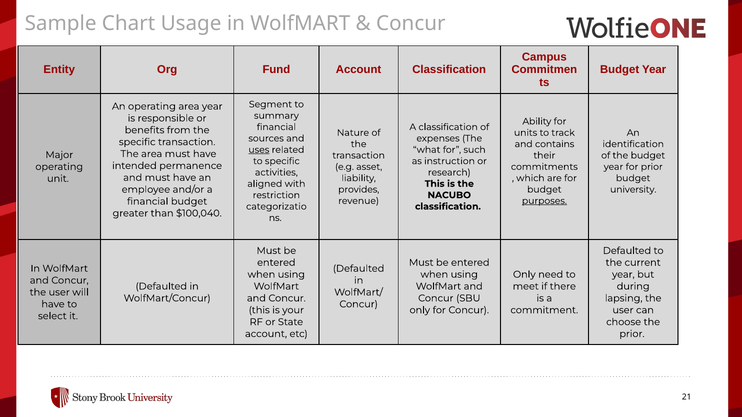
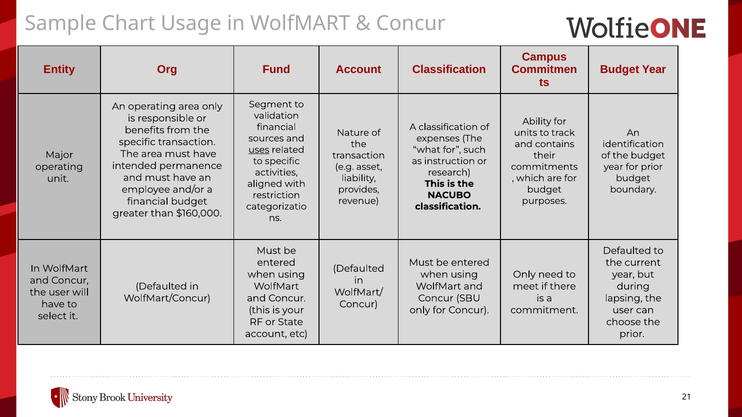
area year: year -> only (212, 106)
summary: summary -> validation (276, 116)
university: university -> boundary (633, 190)
purposes underline: present -> none (544, 201)
$100,040: $100,040 -> $160,000 (199, 213)
